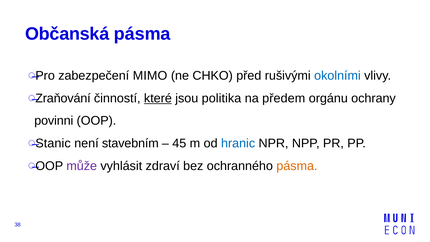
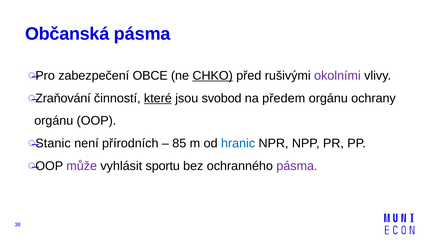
MIMO: MIMO -> OBCE (150, 76)
CHKO underline: none -> present (213, 76)
okolními colour: blue -> purple (337, 76)
politika: politika -> svobod (222, 98)
povinni: povinni -> orgánu (54, 121)
stavebním: stavebním -> přírodních (130, 143)
45: 45 -> 85 (179, 143)
zdraví: zdraví -> sportu (163, 166)
pásma colour: orange -> purple (297, 166)
